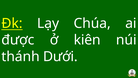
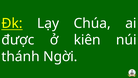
Dưới: Dưới -> Ngời (60, 56)
